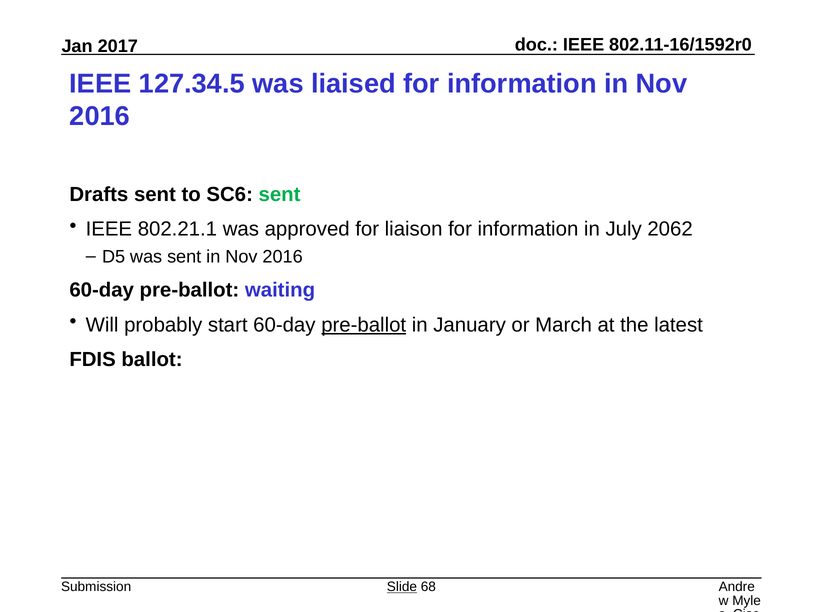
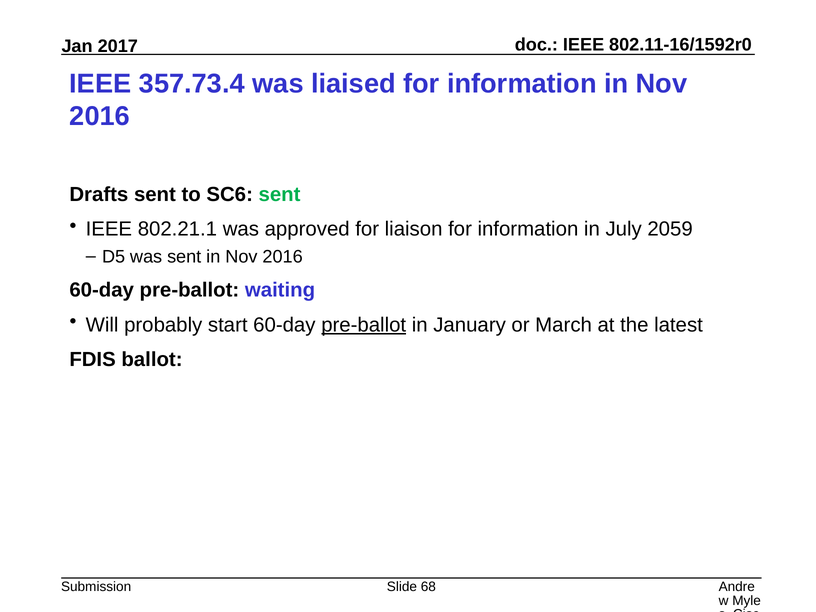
127.34.5: 127.34.5 -> 357.73.4 (192, 84)
2062: 2062 -> 2059 (670, 229)
Slide underline: present -> none (402, 587)
